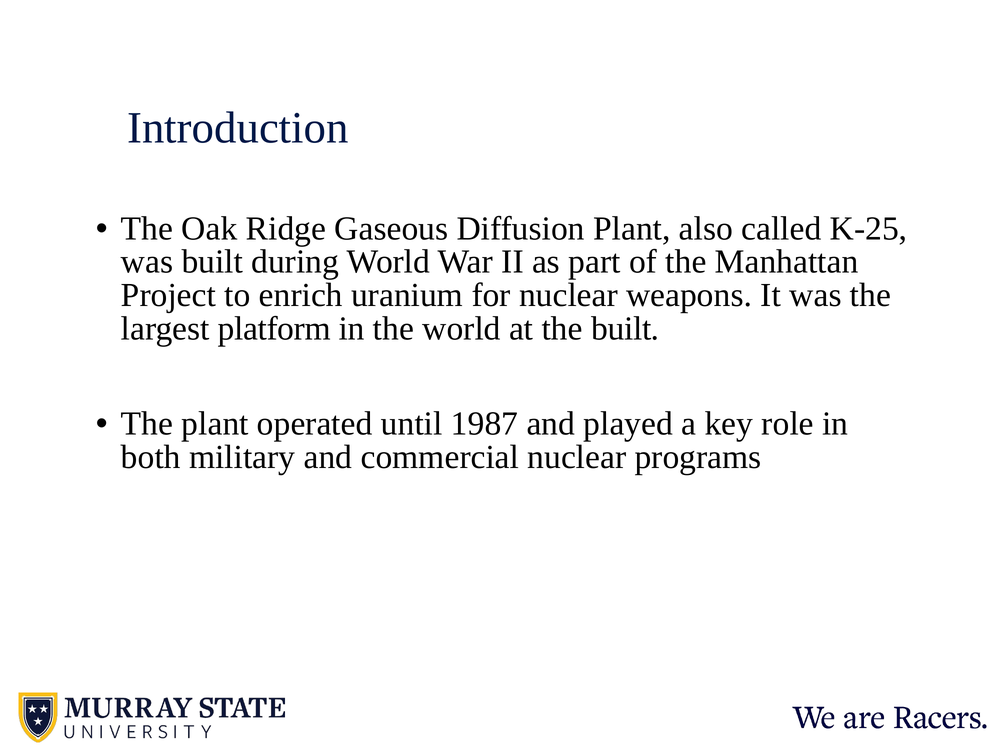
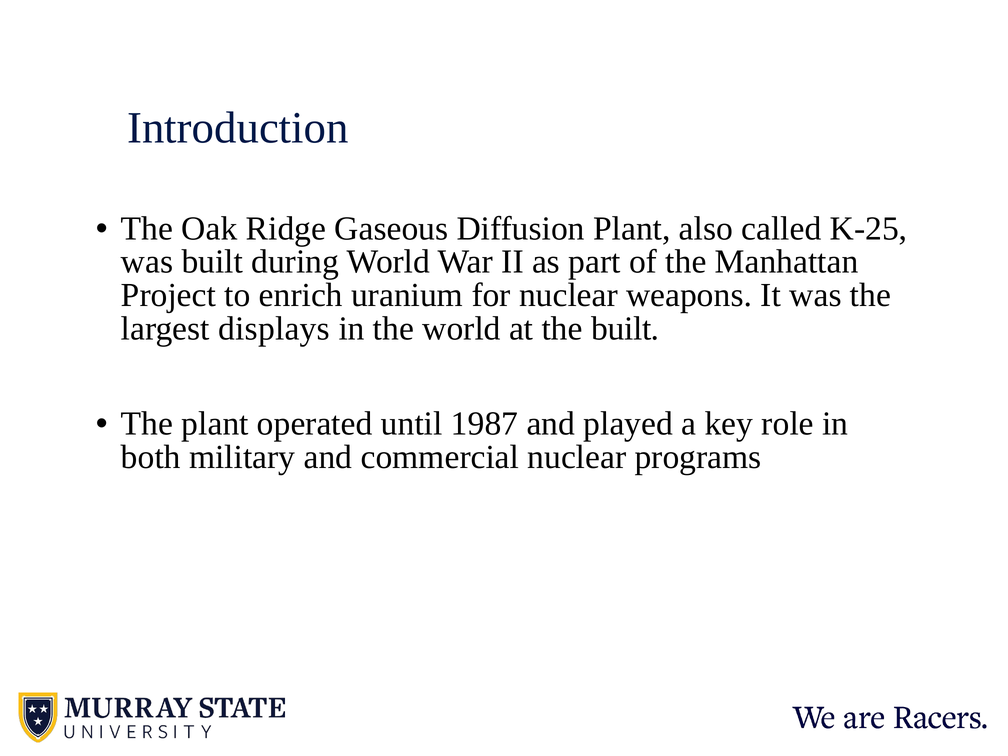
platform: platform -> displays (274, 329)
